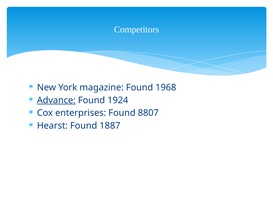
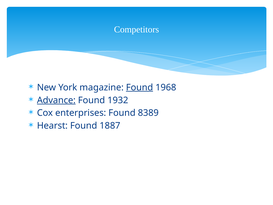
Found underline: none -> present (140, 87)
1924: 1924 -> 1932 (118, 100)
8807: 8807 -> 8389 (148, 113)
